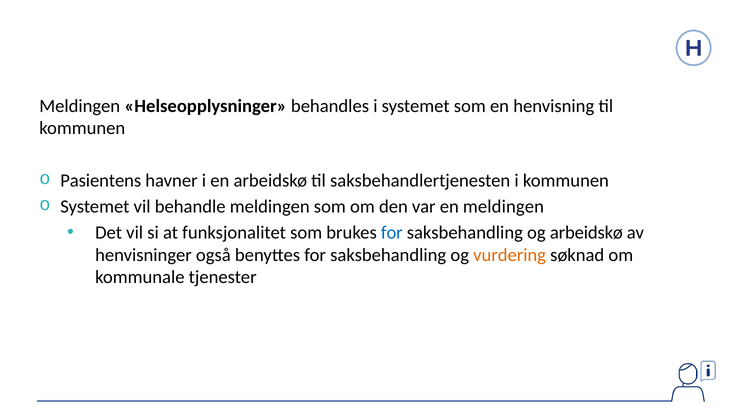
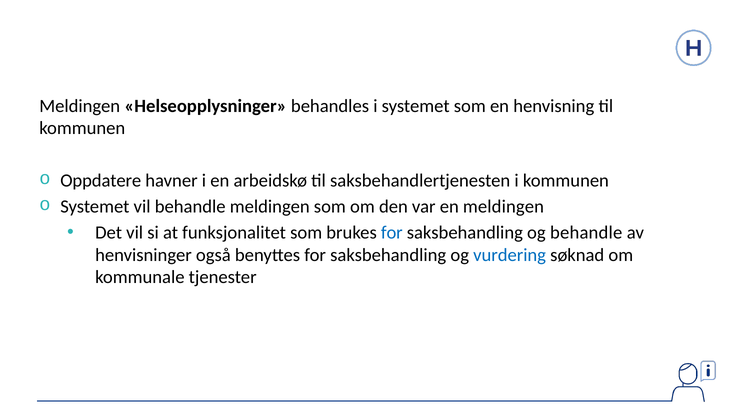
Pasientens: Pasientens -> Oppdatere (101, 180)
og arbeidskø: arbeidskø -> behandle (586, 233)
vurdering colour: orange -> blue (510, 255)
